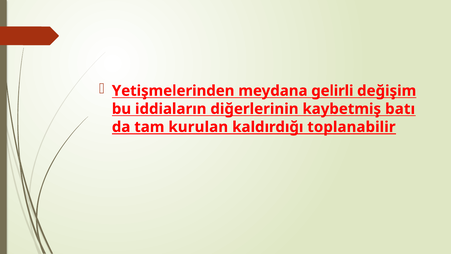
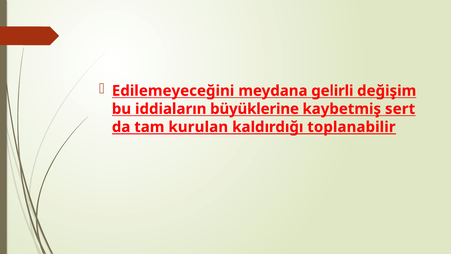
Yetişmelerinden: Yetişmelerinden -> Edilemeyeceğini (173, 91)
diğerlerinin: diğerlerinin -> büyüklerine (255, 109)
batı: batı -> sert (400, 109)
